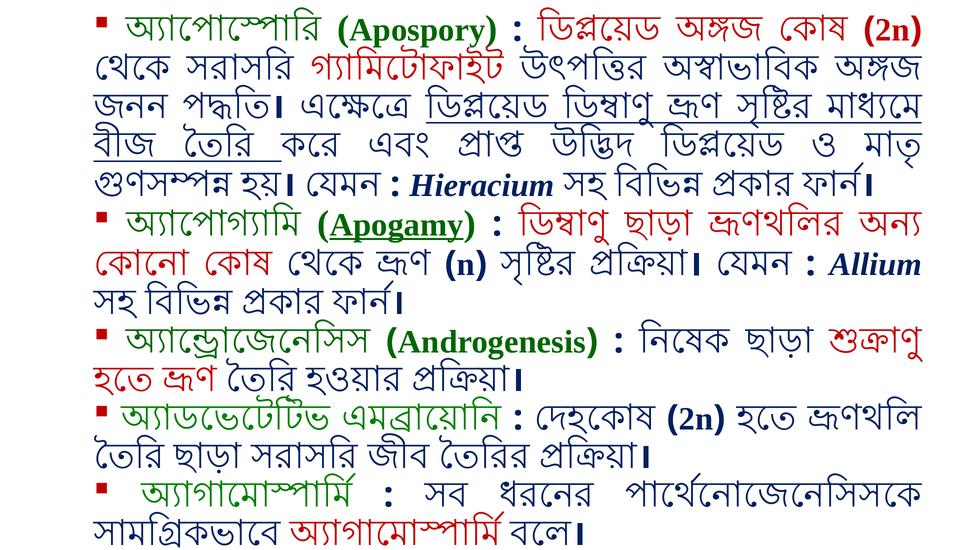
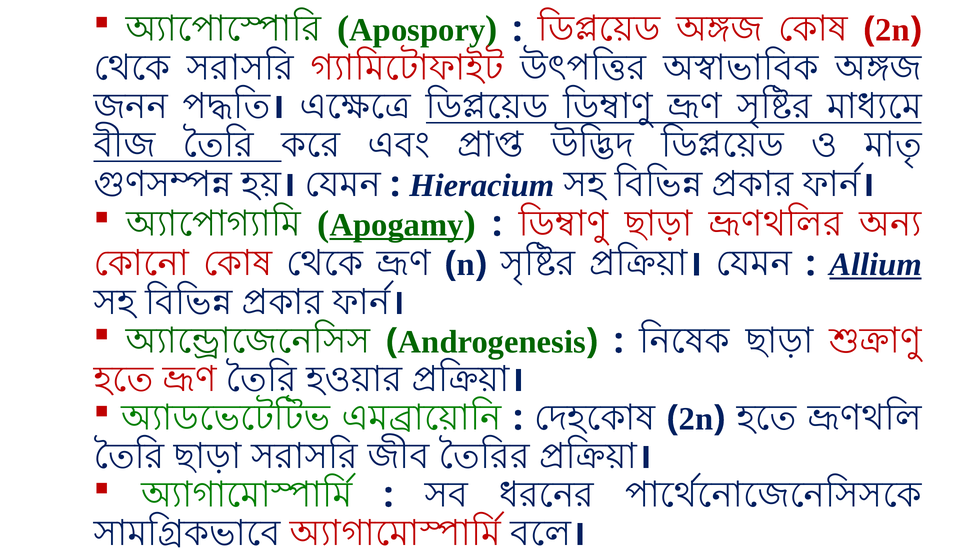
Allium underline: none -> present (876, 265)
